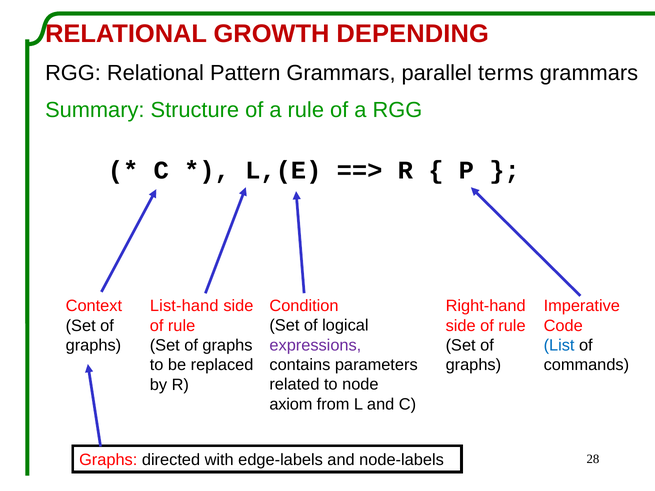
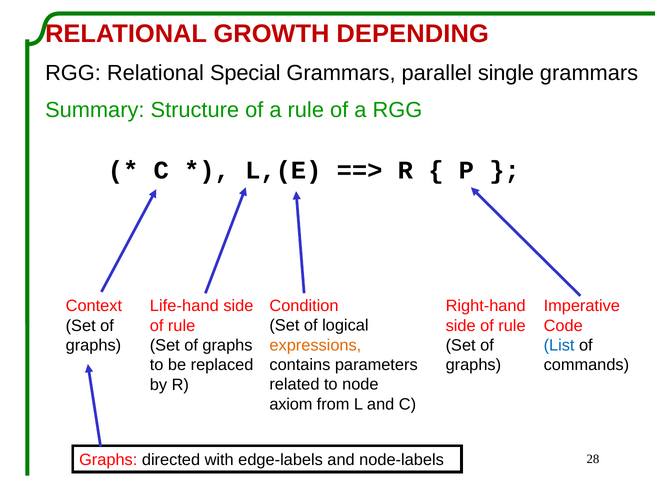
Pattern: Pattern -> Special (245, 73)
terms: terms -> single (506, 73)
List-hand: List-hand -> Life-hand (184, 306)
expressions colour: purple -> orange (315, 345)
